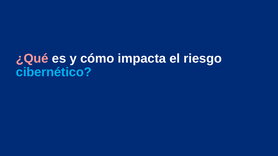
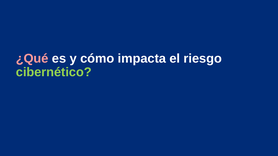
cibernético colour: light blue -> light green (54, 72)
